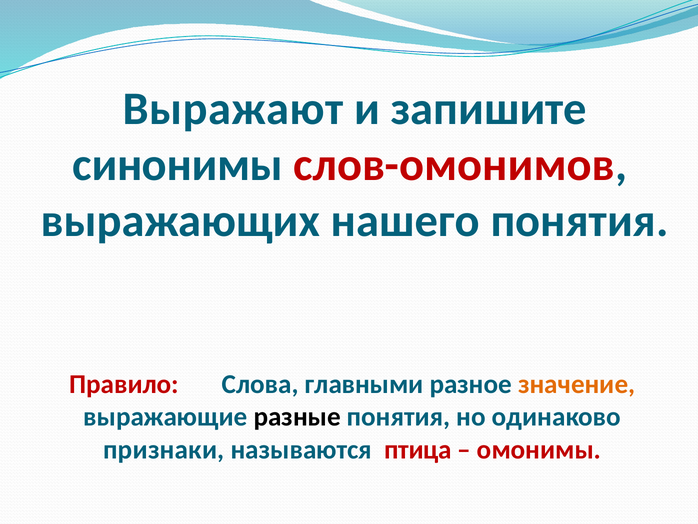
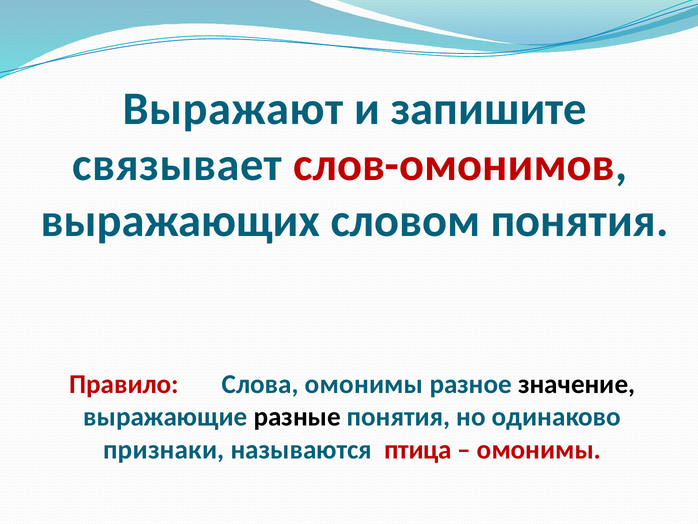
синонимы: синонимы -> связывает (177, 165)
нашего: нашего -> словом (405, 221)
Слова главными: главными -> омонимы (364, 384)
значение colour: orange -> black (577, 384)
